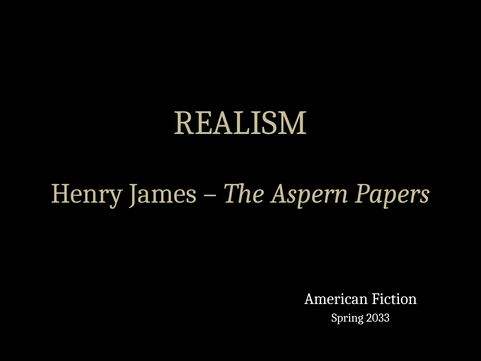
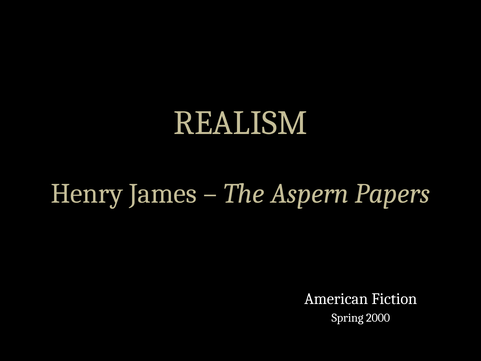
2033: 2033 -> 2000 (378, 318)
